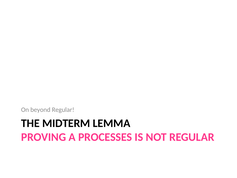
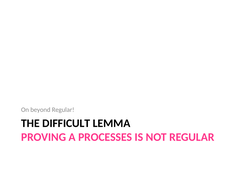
MIDTERM: MIDTERM -> DIFFICULT (66, 123)
